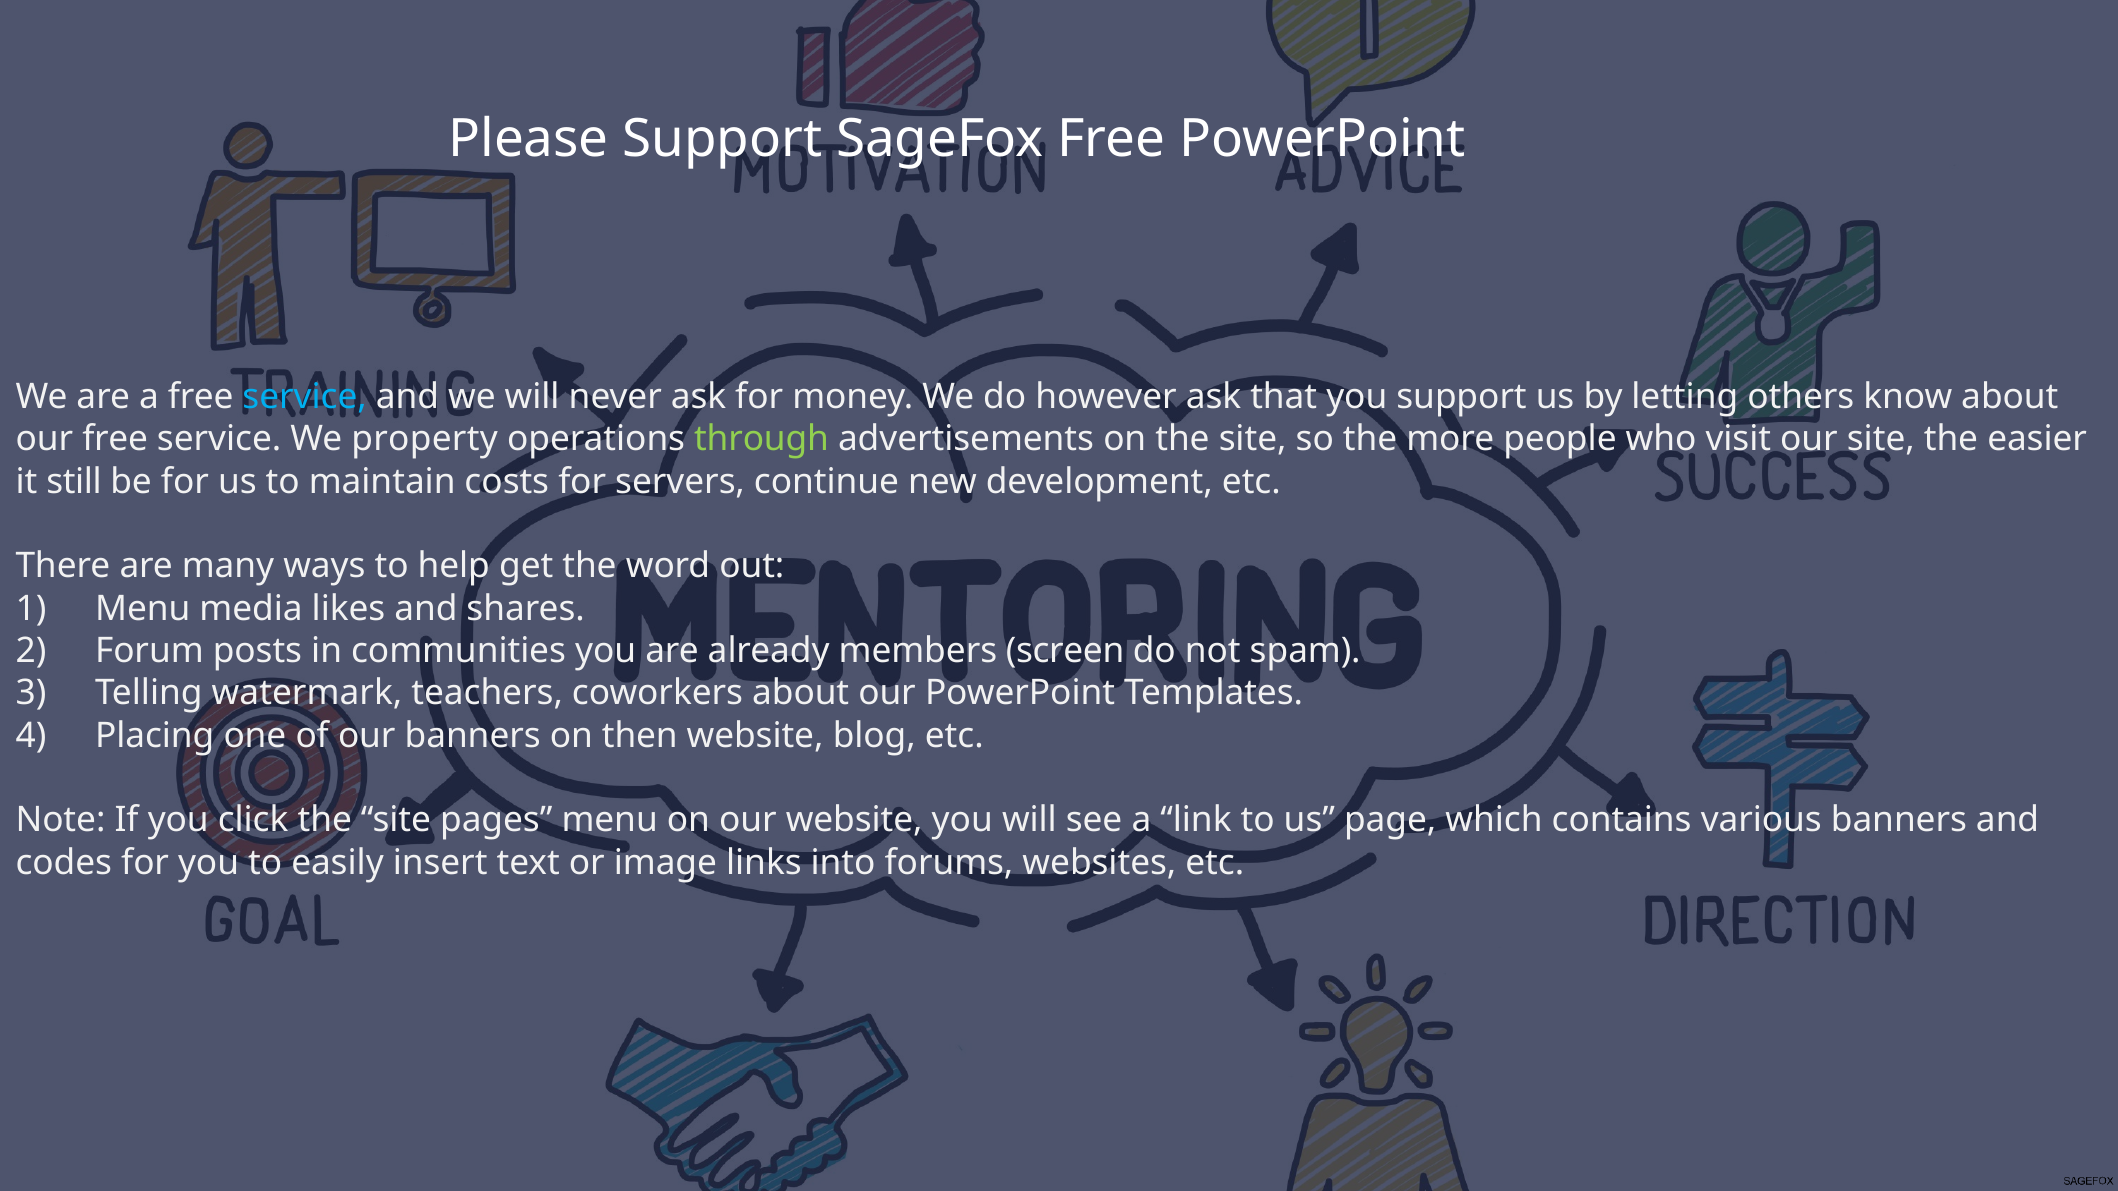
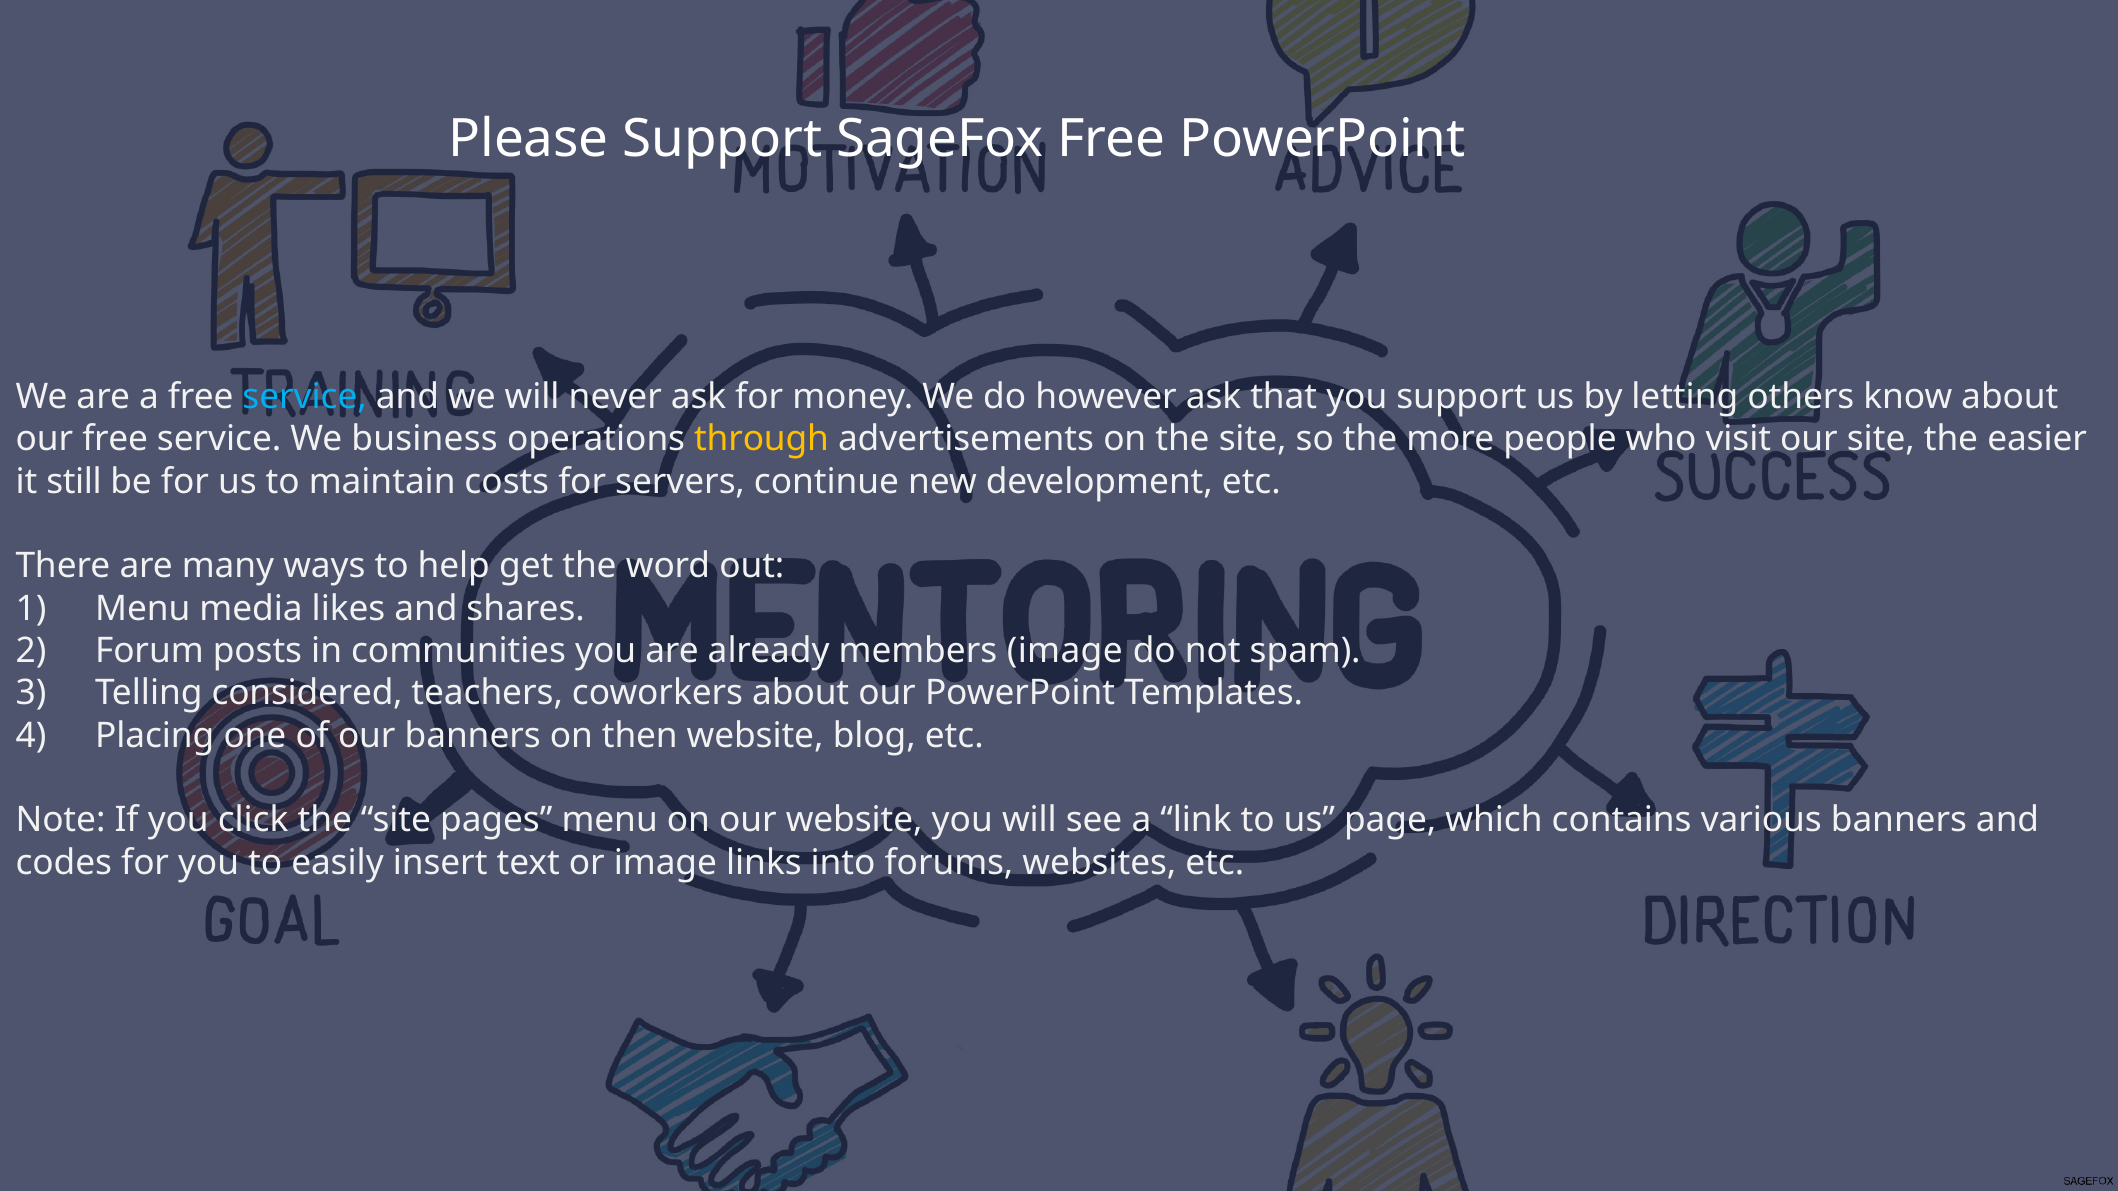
property: property -> business (425, 439)
through colour: light green -> yellow (762, 439)
members screen: screen -> image (1065, 651)
watermark: watermark -> considered (307, 693)
